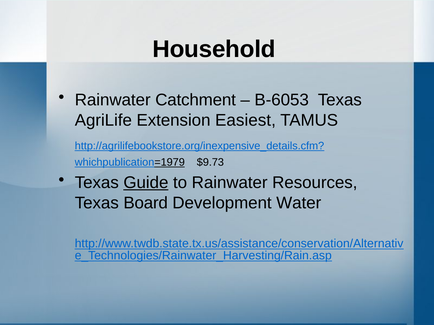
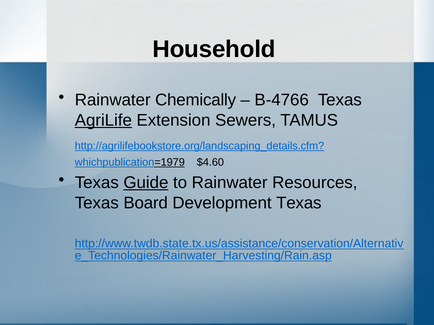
Catchment: Catchment -> Chemically (196, 100)
B-6053: B-6053 -> B-4766 (282, 100)
AgriLife underline: none -> present (103, 121)
Easiest: Easiest -> Sewers (246, 121)
http://agrilifebookstore.org/inexpensive_details.cfm: http://agrilifebookstore.org/inexpensive_details.cfm -> http://agrilifebookstore.org/landscaping_details.cfm (199, 146)
$9.73: $9.73 -> $4.60 (210, 163)
Development Water: Water -> Texas (299, 203)
